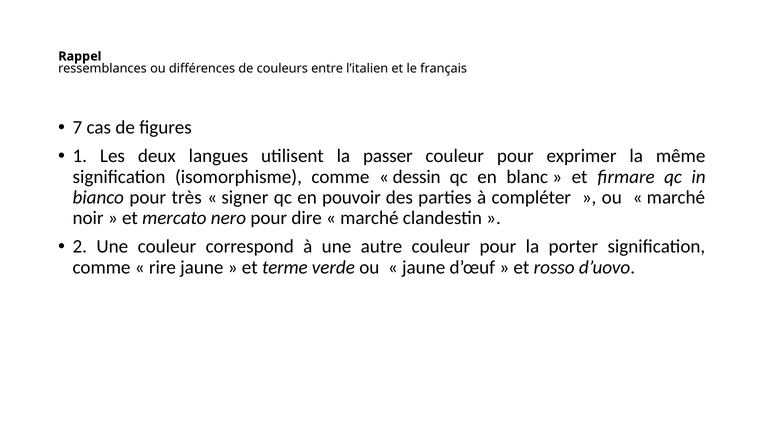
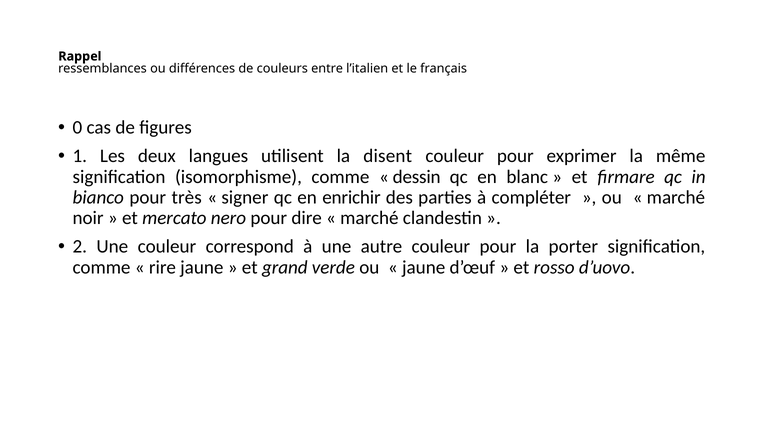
7: 7 -> 0 (77, 127)
passer: passer -> disent (388, 156)
pouvoir: pouvoir -> enrichir (351, 197)
terme: terme -> grand (285, 267)
